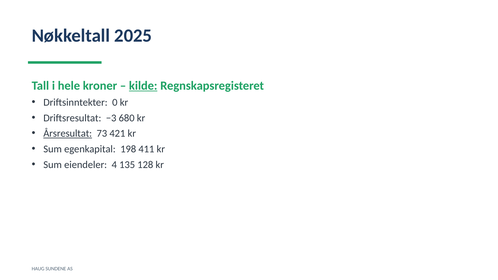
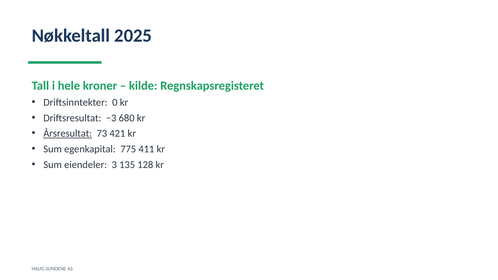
kilde underline: present -> none (143, 86)
198: 198 -> 775 (128, 149)
4: 4 -> 3 (114, 165)
